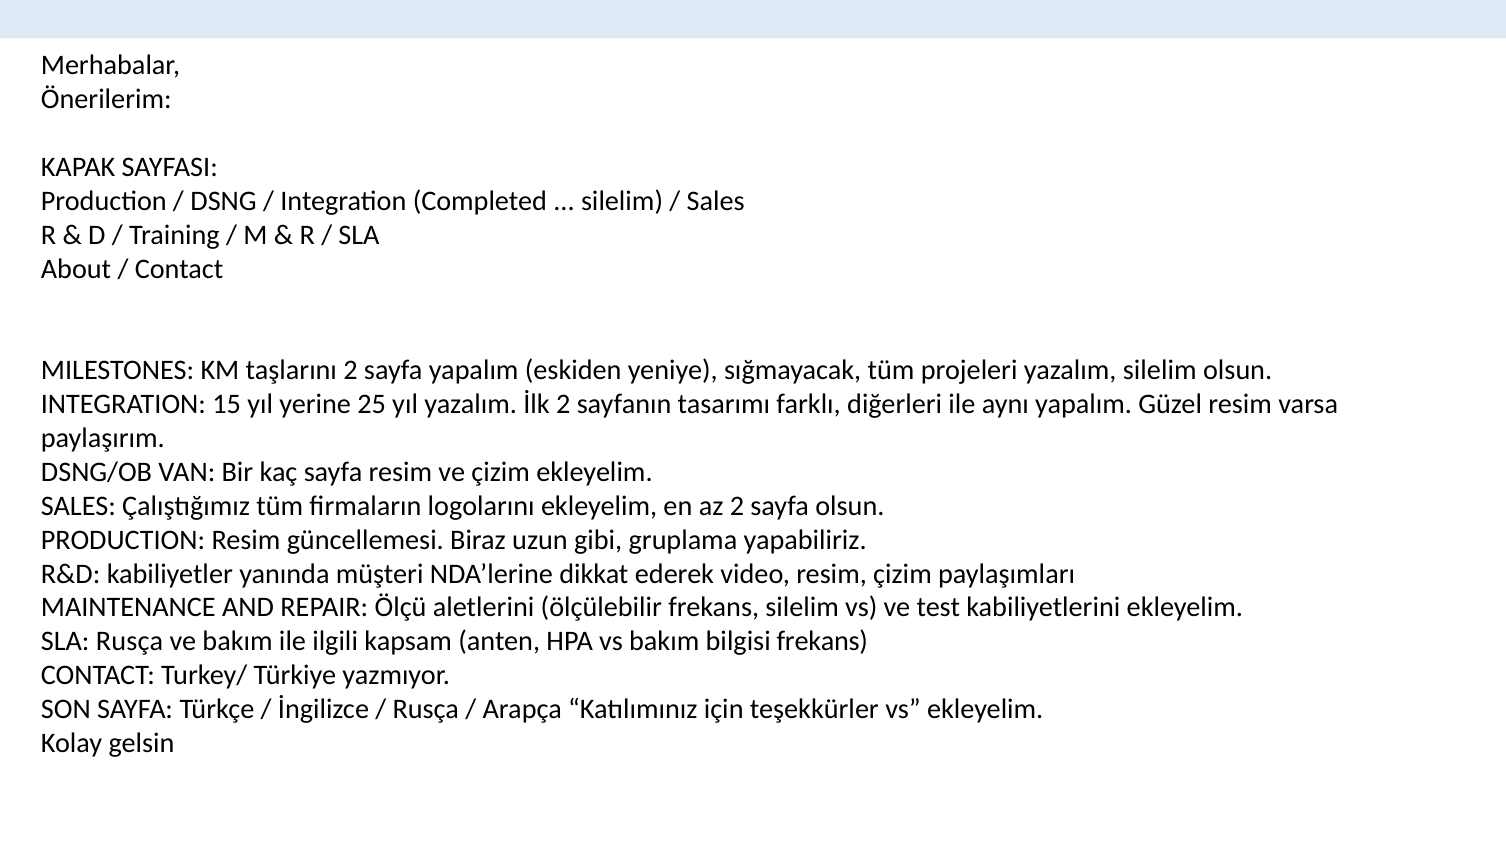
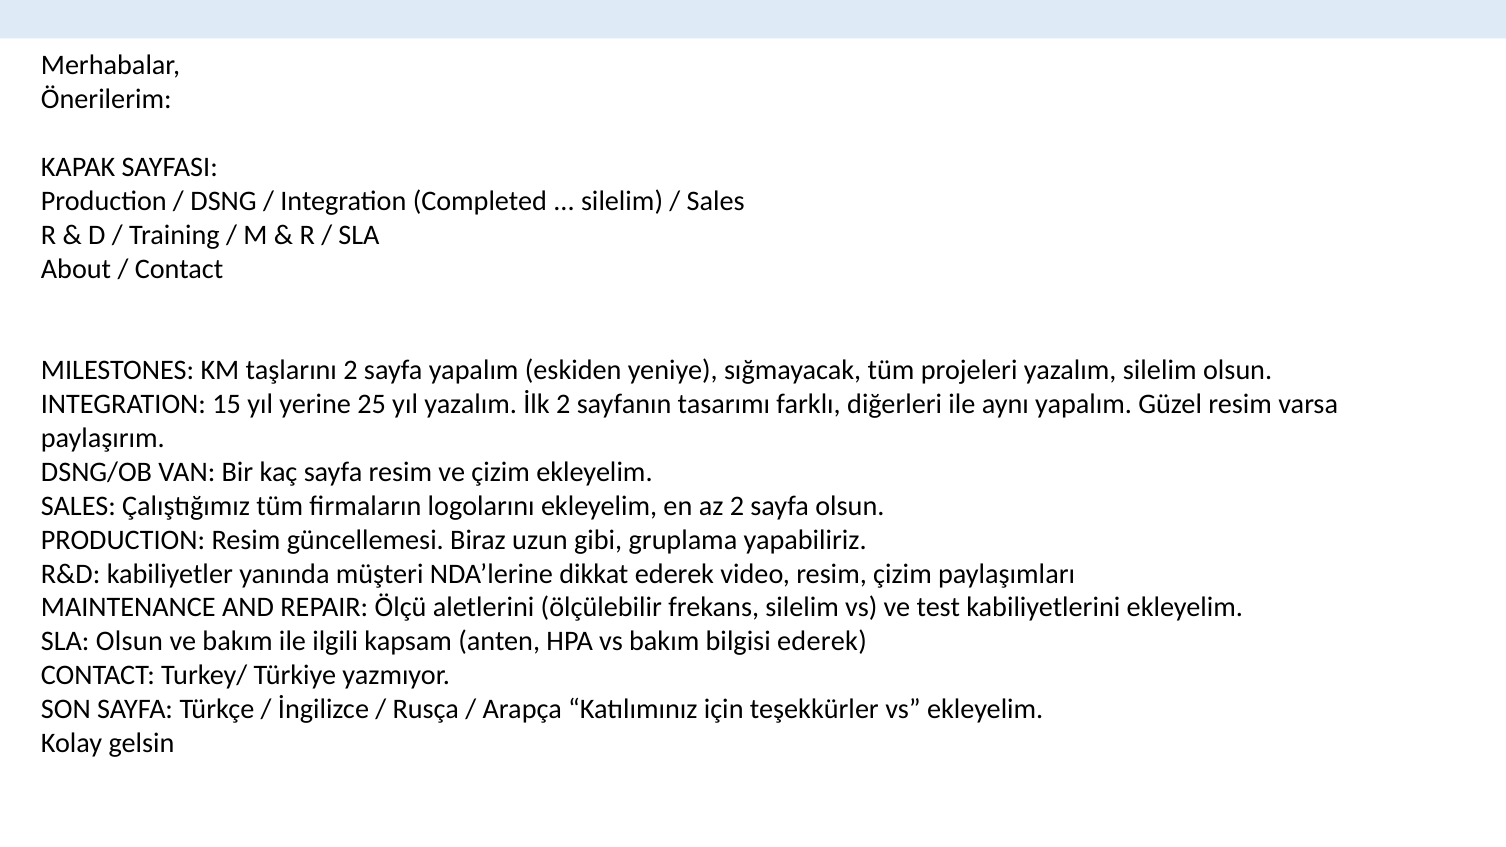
SLA Rusça: Rusça -> Olsun (129, 642)
bilgisi frekans: frekans -> ederek (822, 642)
